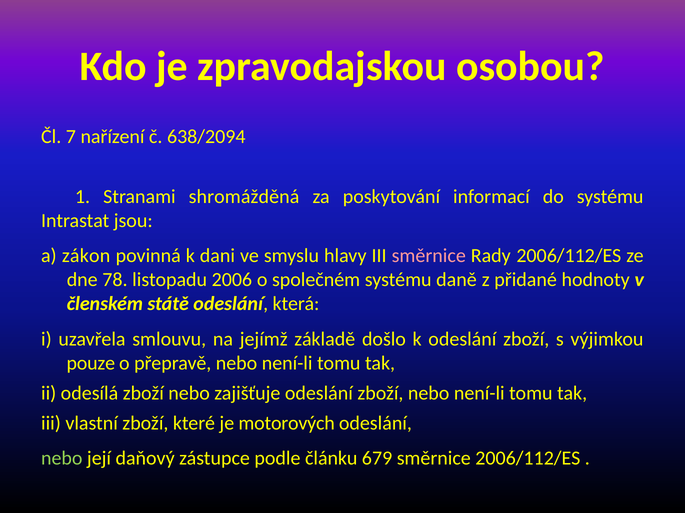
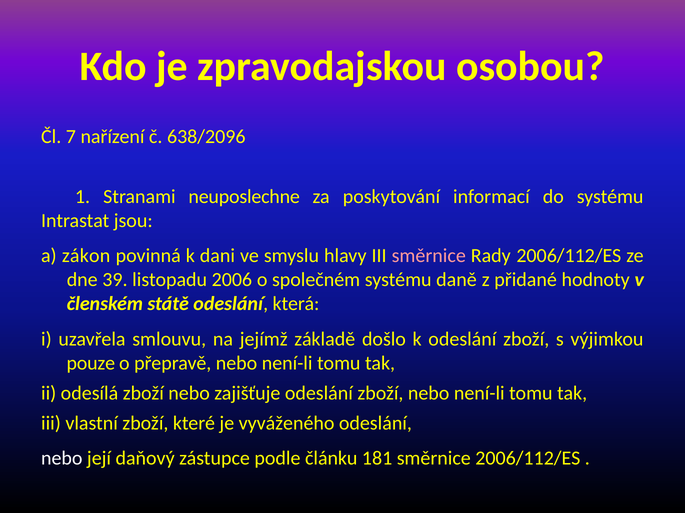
638/2094: 638/2094 -> 638/2096 (206, 137)
shromážděná: shromážděná -> neuposlechne (244, 197)
78: 78 -> 39 (115, 280)
motorových: motorových -> vyváženého (287, 424)
nebo colour: light green -> white (62, 459)
679: 679 -> 181 (377, 459)
